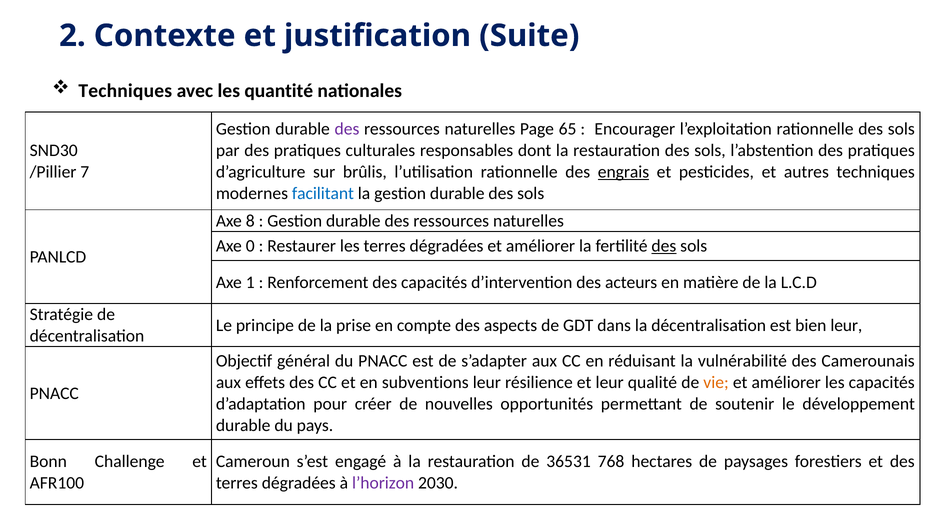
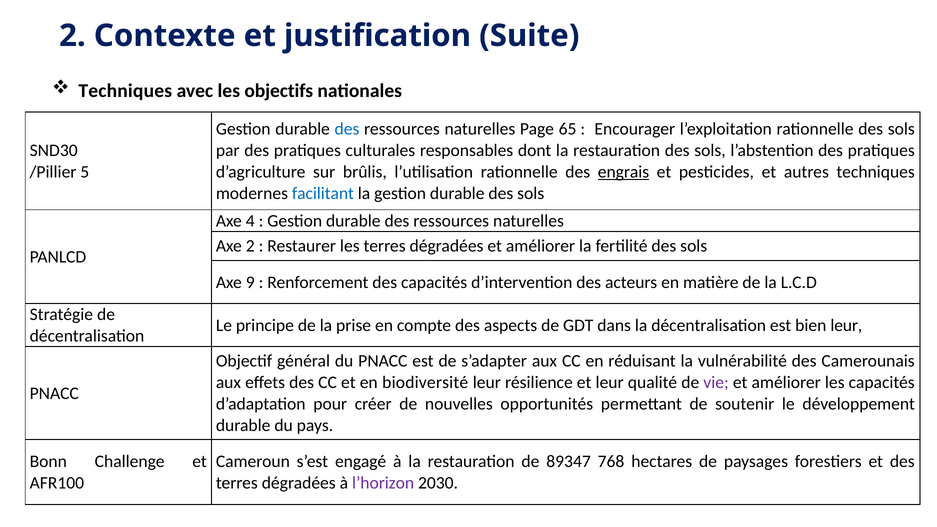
quantité: quantité -> objectifs (279, 91)
des colour: purple -> blue (347, 129)
7: 7 -> 5 (85, 172)
8: 8 -> 4 (250, 221)
Axe 0: 0 -> 2 (250, 246)
des underline: present -> none (664, 246)
1: 1 -> 9 (250, 282)
subventions: subventions -> biodiversité (425, 383)
vie colour: orange -> purple (716, 383)
36531: 36531 -> 89347 (569, 461)
